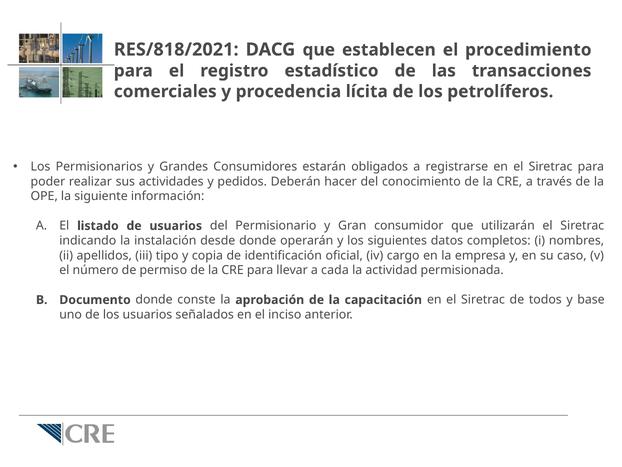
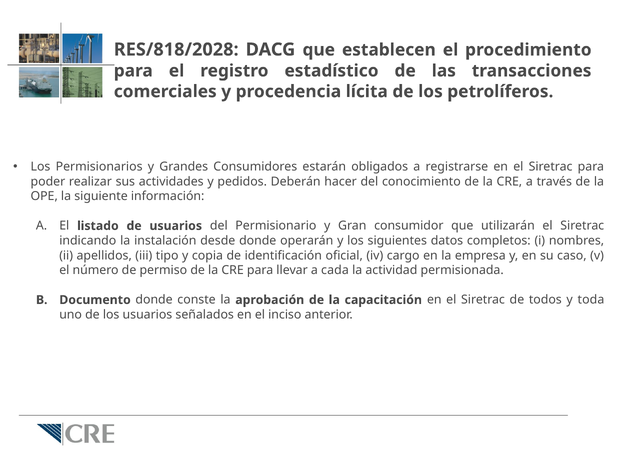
RES/818/2021: RES/818/2021 -> RES/818/2028 (176, 50)
base: base -> toda (591, 300)
